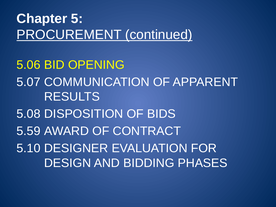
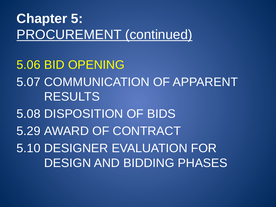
5.59: 5.59 -> 5.29 (28, 131)
